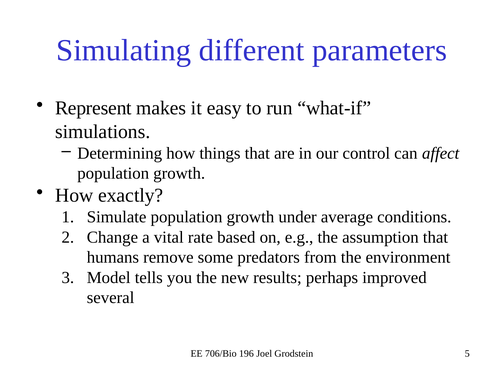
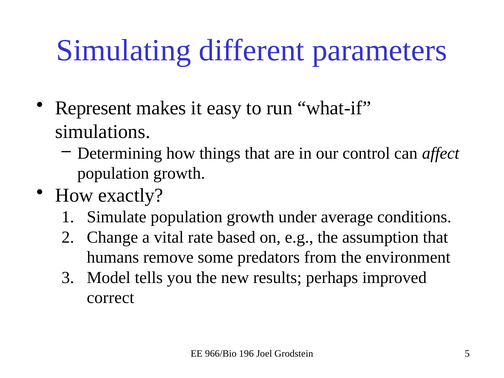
several: several -> correct (110, 298)
706/Bio: 706/Bio -> 966/Bio (221, 353)
